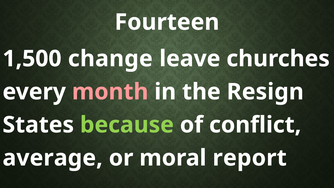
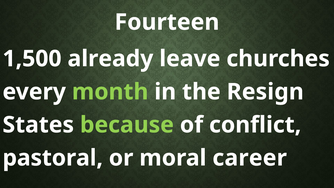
change: change -> already (110, 59)
month colour: pink -> light green (110, 92)
average: average -> pastoral (53, 158)
report: report -> career (250, 158)
